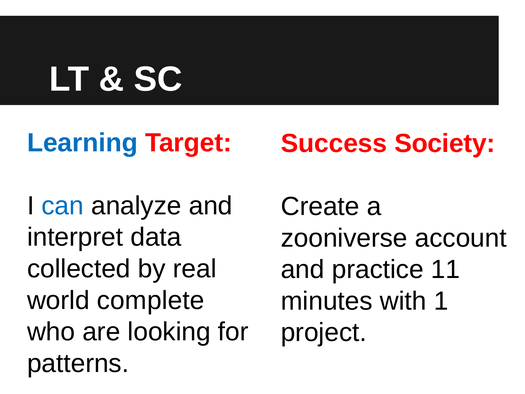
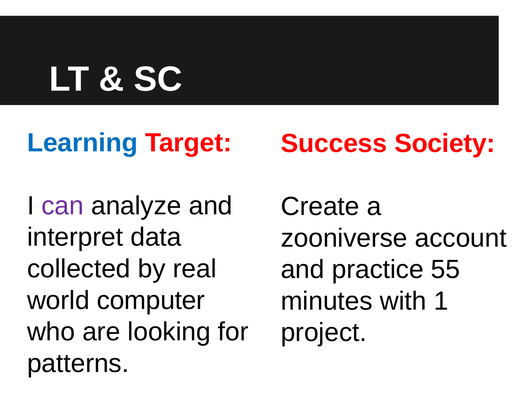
can colour: blue -> purple (63, 206)
11: 11 -> 55 (445, 269)
complete: complete -> computer (151, 300)
